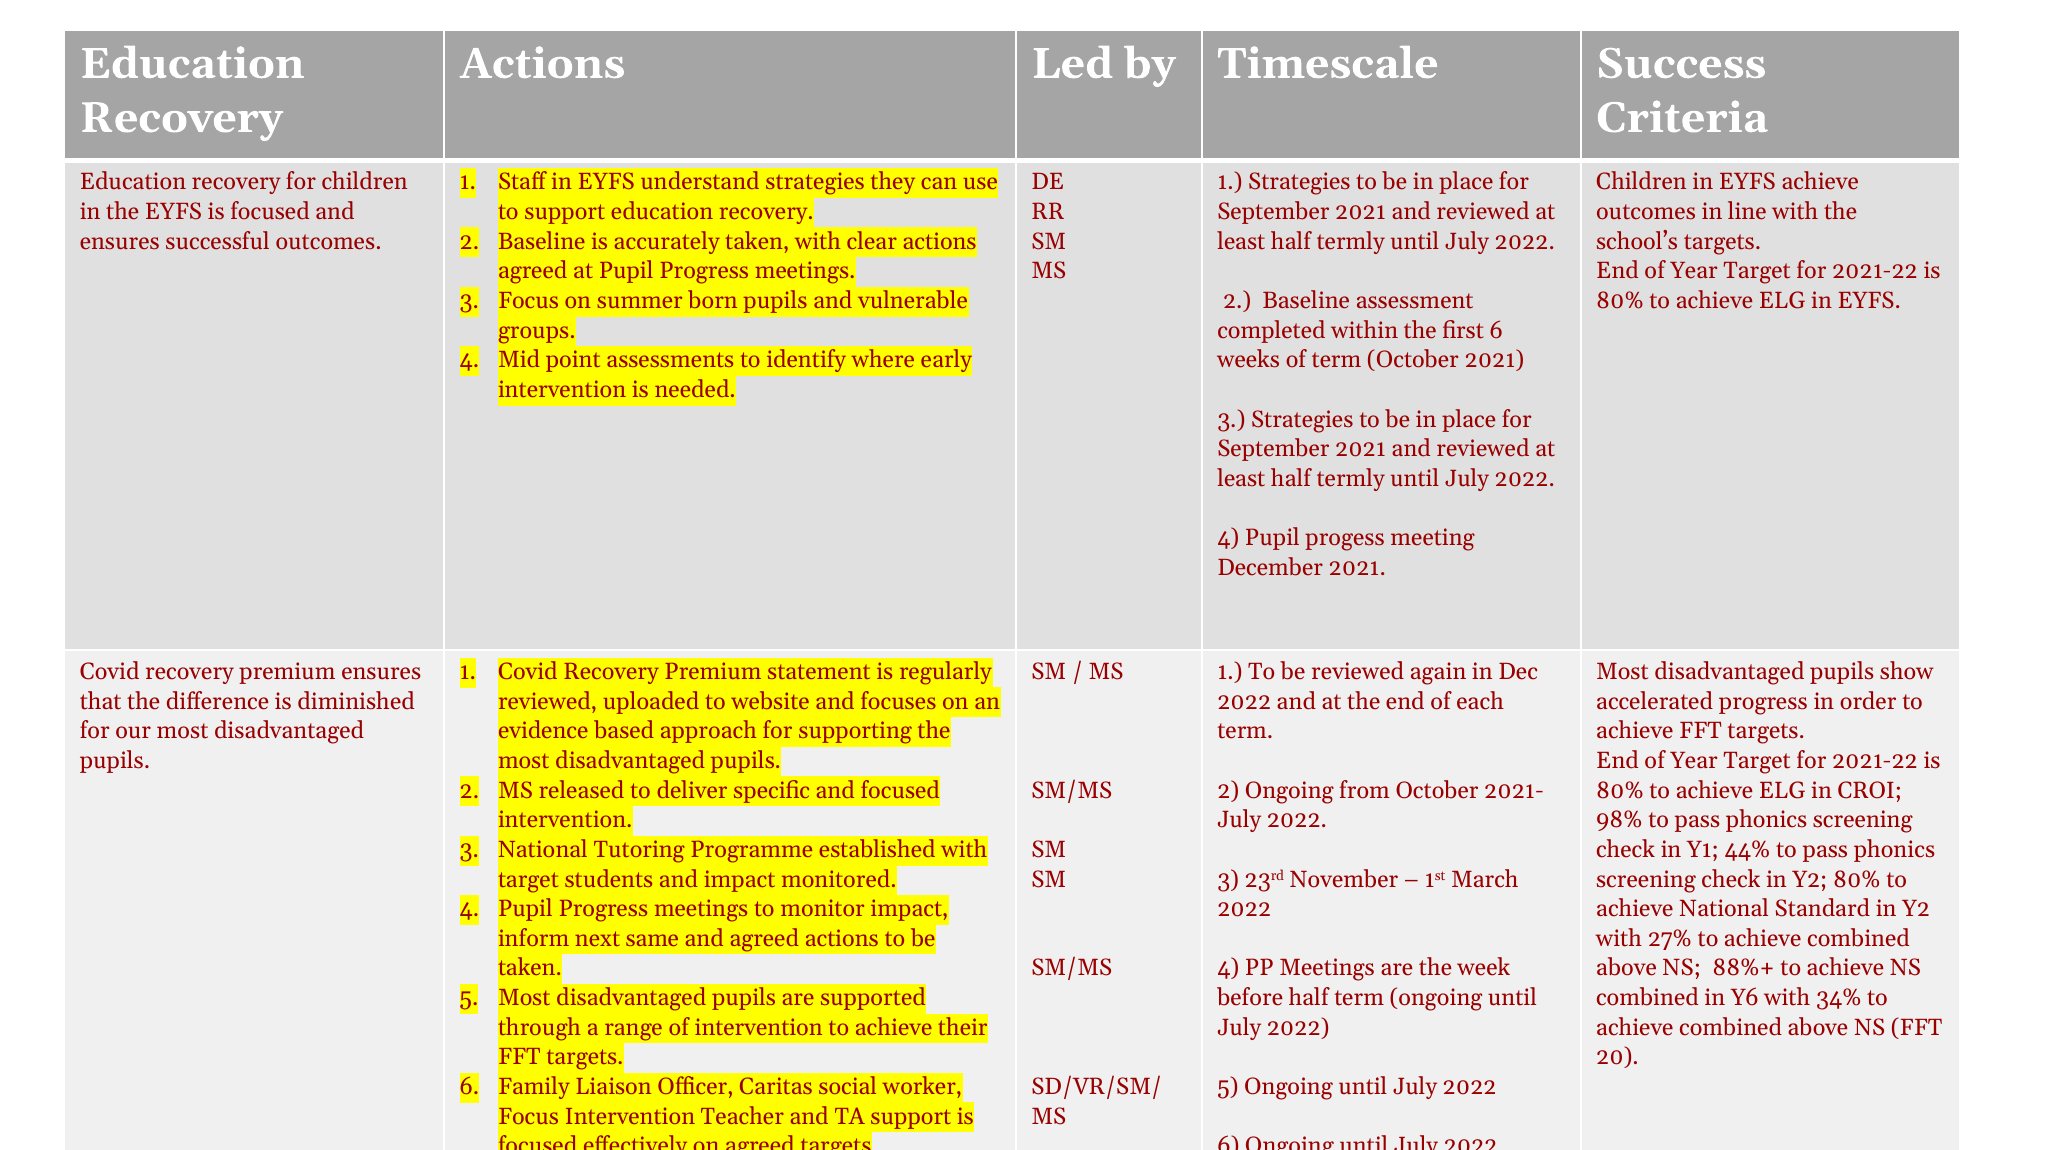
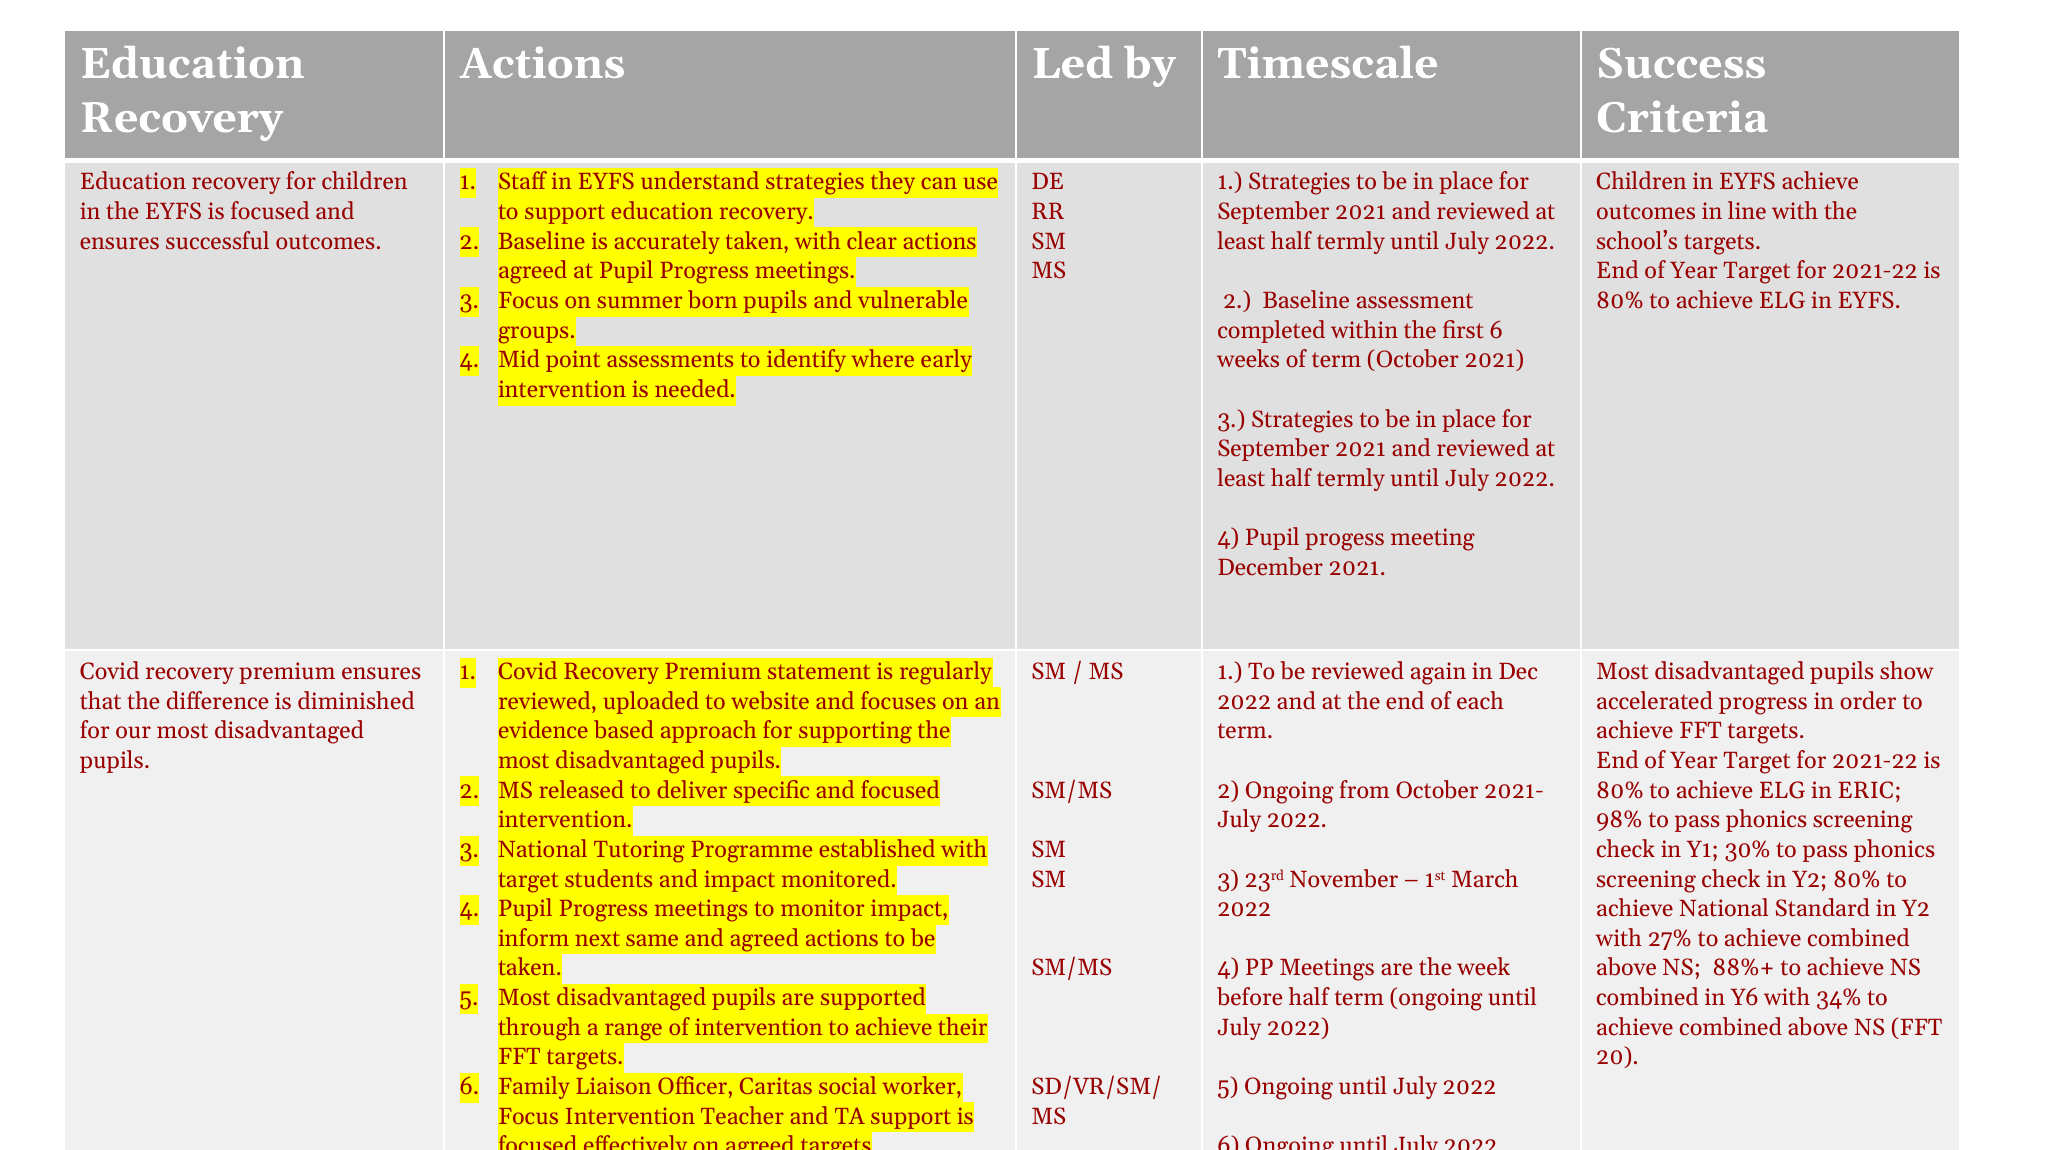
CROI: CROI -> ERIC (1870, 791)
44%: 44% -> 30% (1748, 850)
